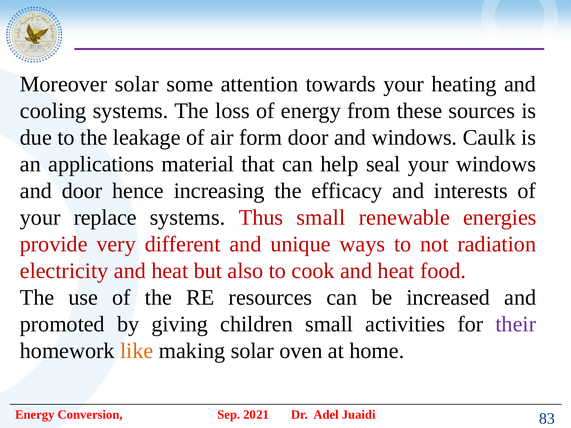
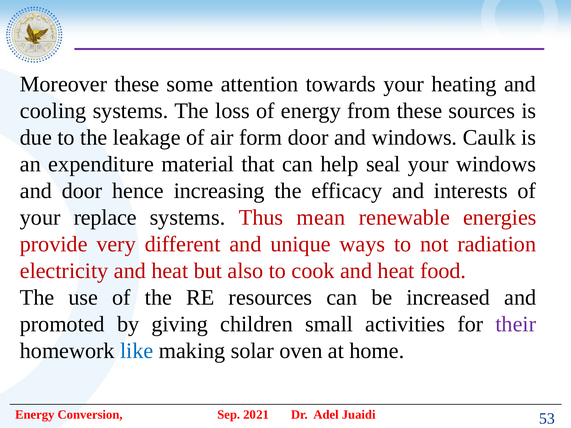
Moreover solar: solar -> these (137, 84)
applications: applications -> expenditure (101, 164)
Thus small: small -> mean (321, 218)
like colour: orange -> blue (137, 351)
83: 83 -> 53 (547, 419)
